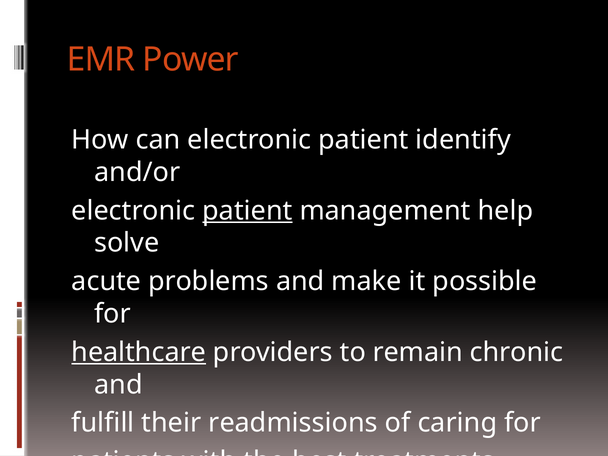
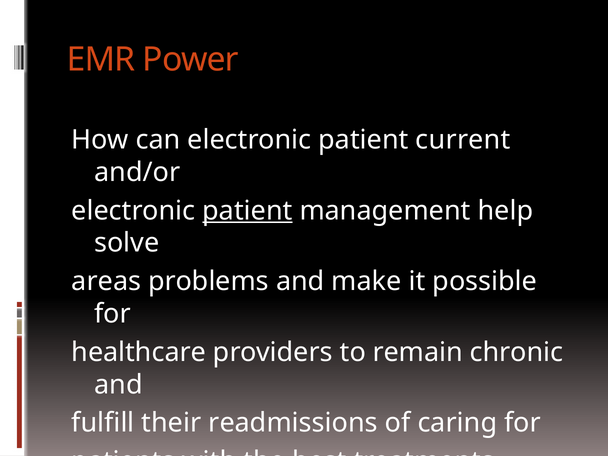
identify: identify -> current (463, 140)
acute: acute -> areas (106, 281)
healthcare underline: present -> none (139, 352)
